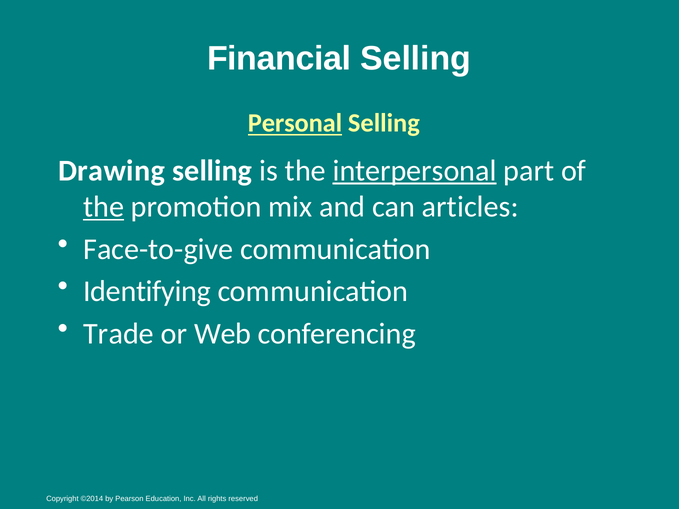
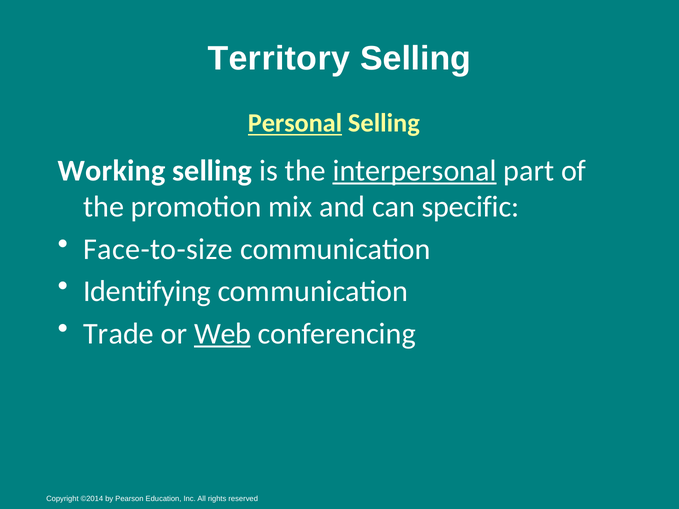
Financial: Financial -> Territory (279, 58)
Drawing: Drawing -> Working (112, 171)
the underline: present -> none (104, 207)
articles: articles -> specific (471, 207)
Face-to-give: Face-to-give -> Face-to-size (158, 249)
Web underline: none -> present (223, 334)
